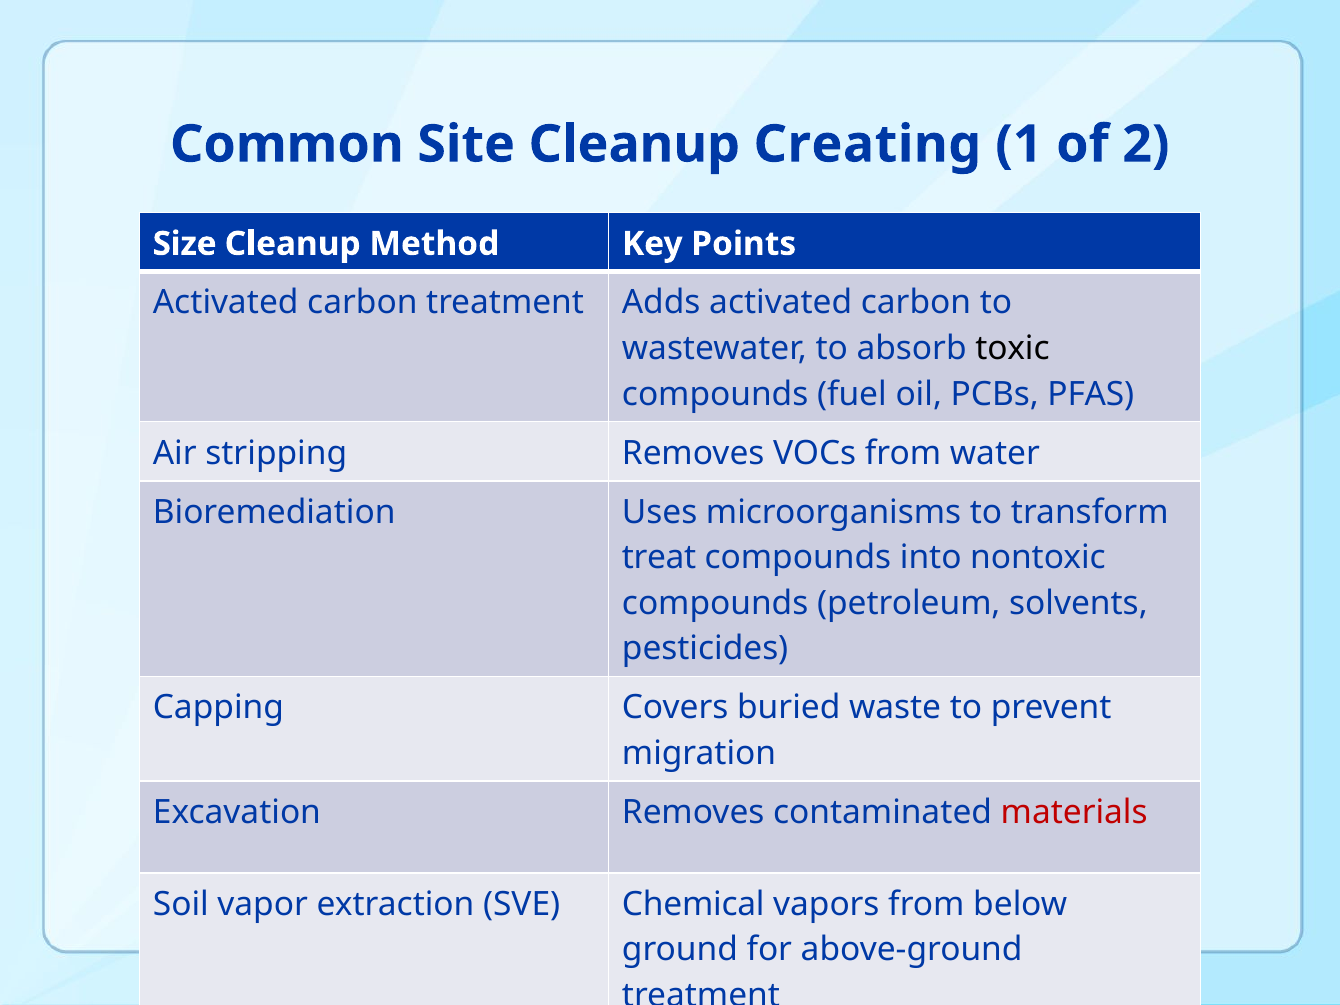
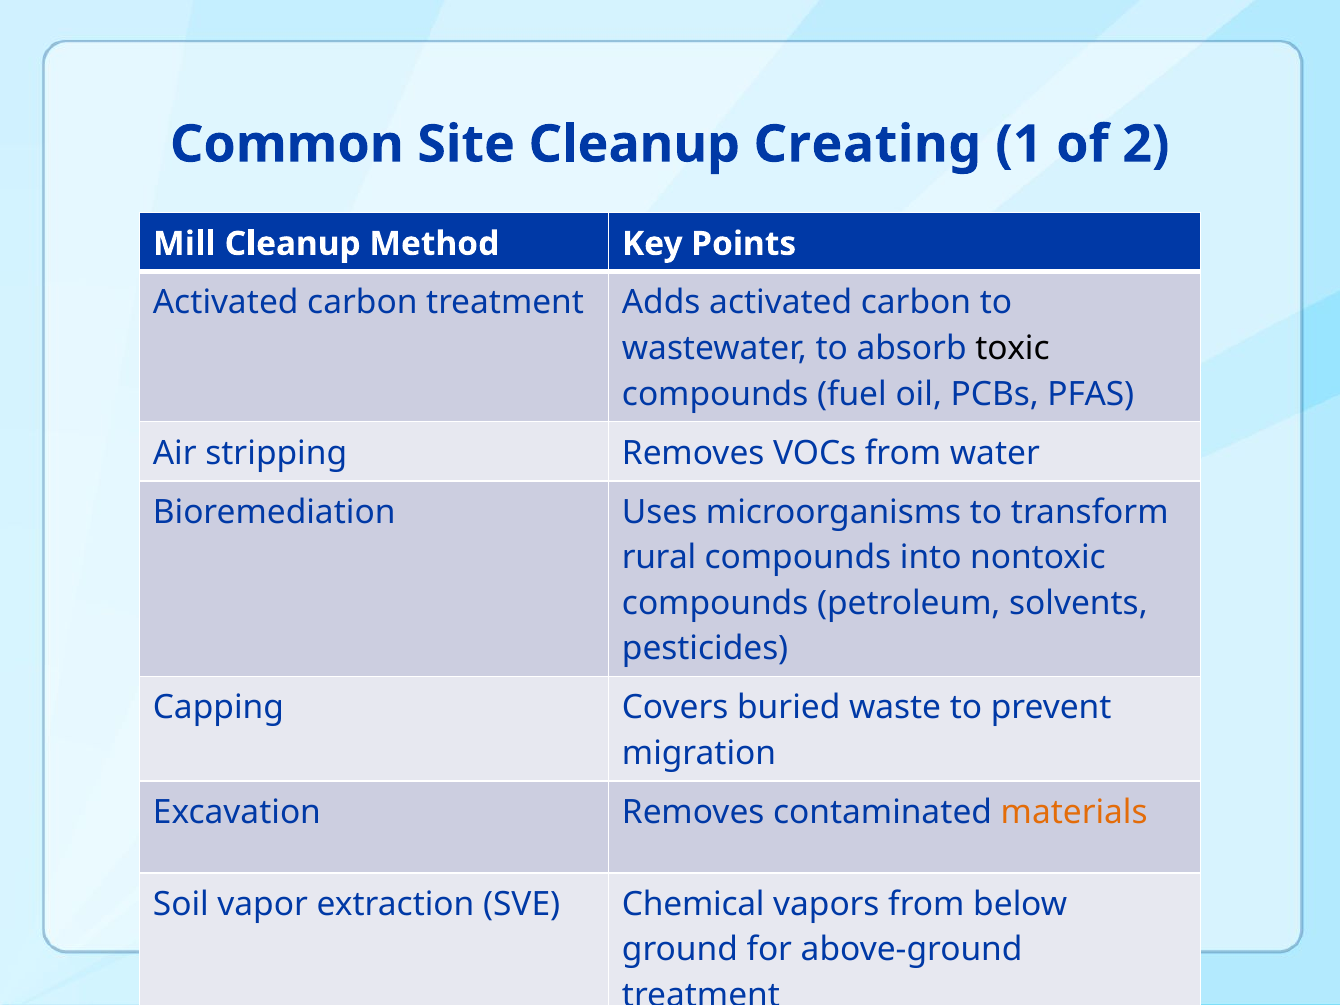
Size: Size -> Mill (184, 244)
treat: treat -> rural (659, 558)
materials colour: red -> orange (1074, 812)
